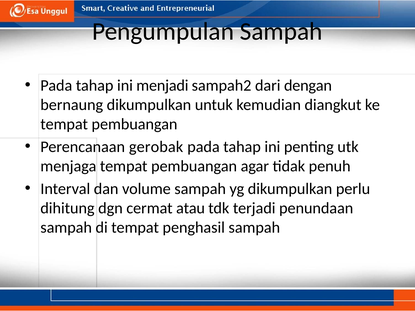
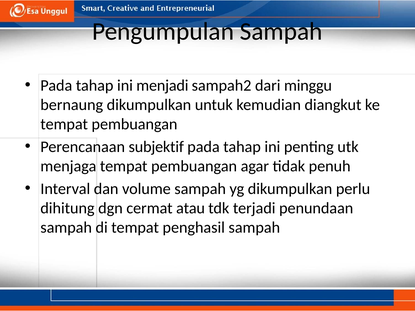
dengan: dengan -> minggu (308, 85)
gerobak: gerobak -> subjektif (156, 147)
